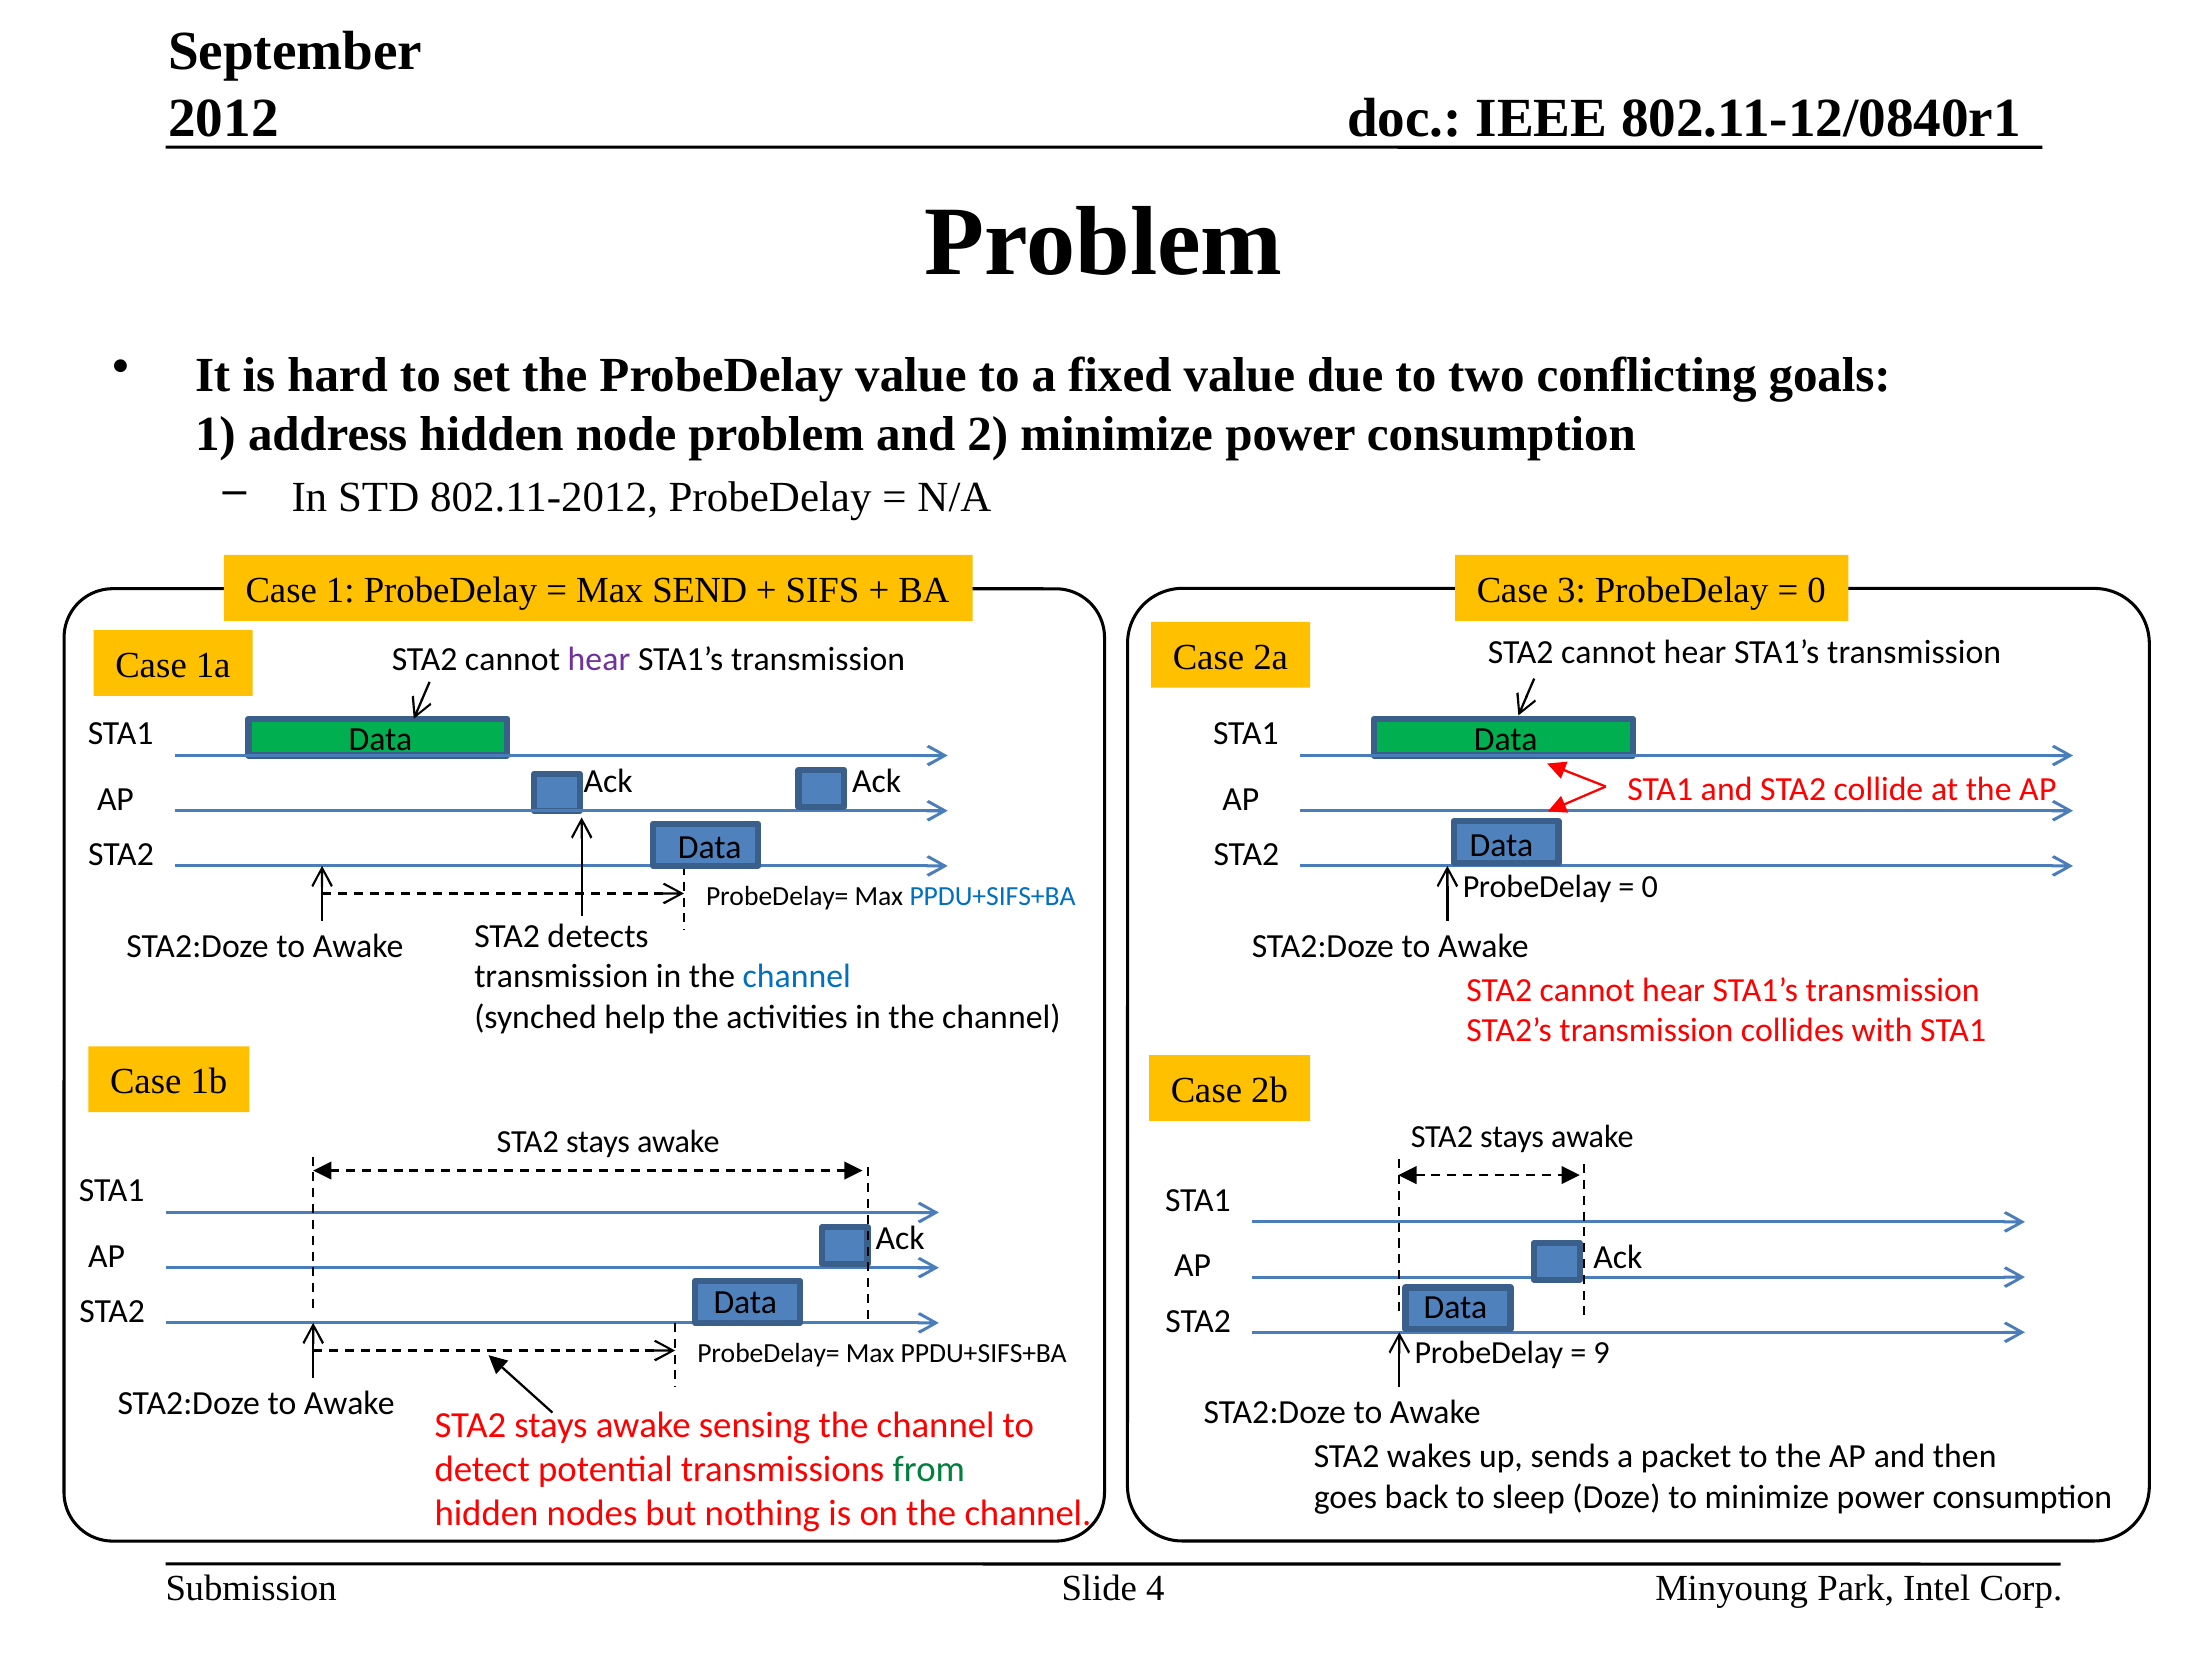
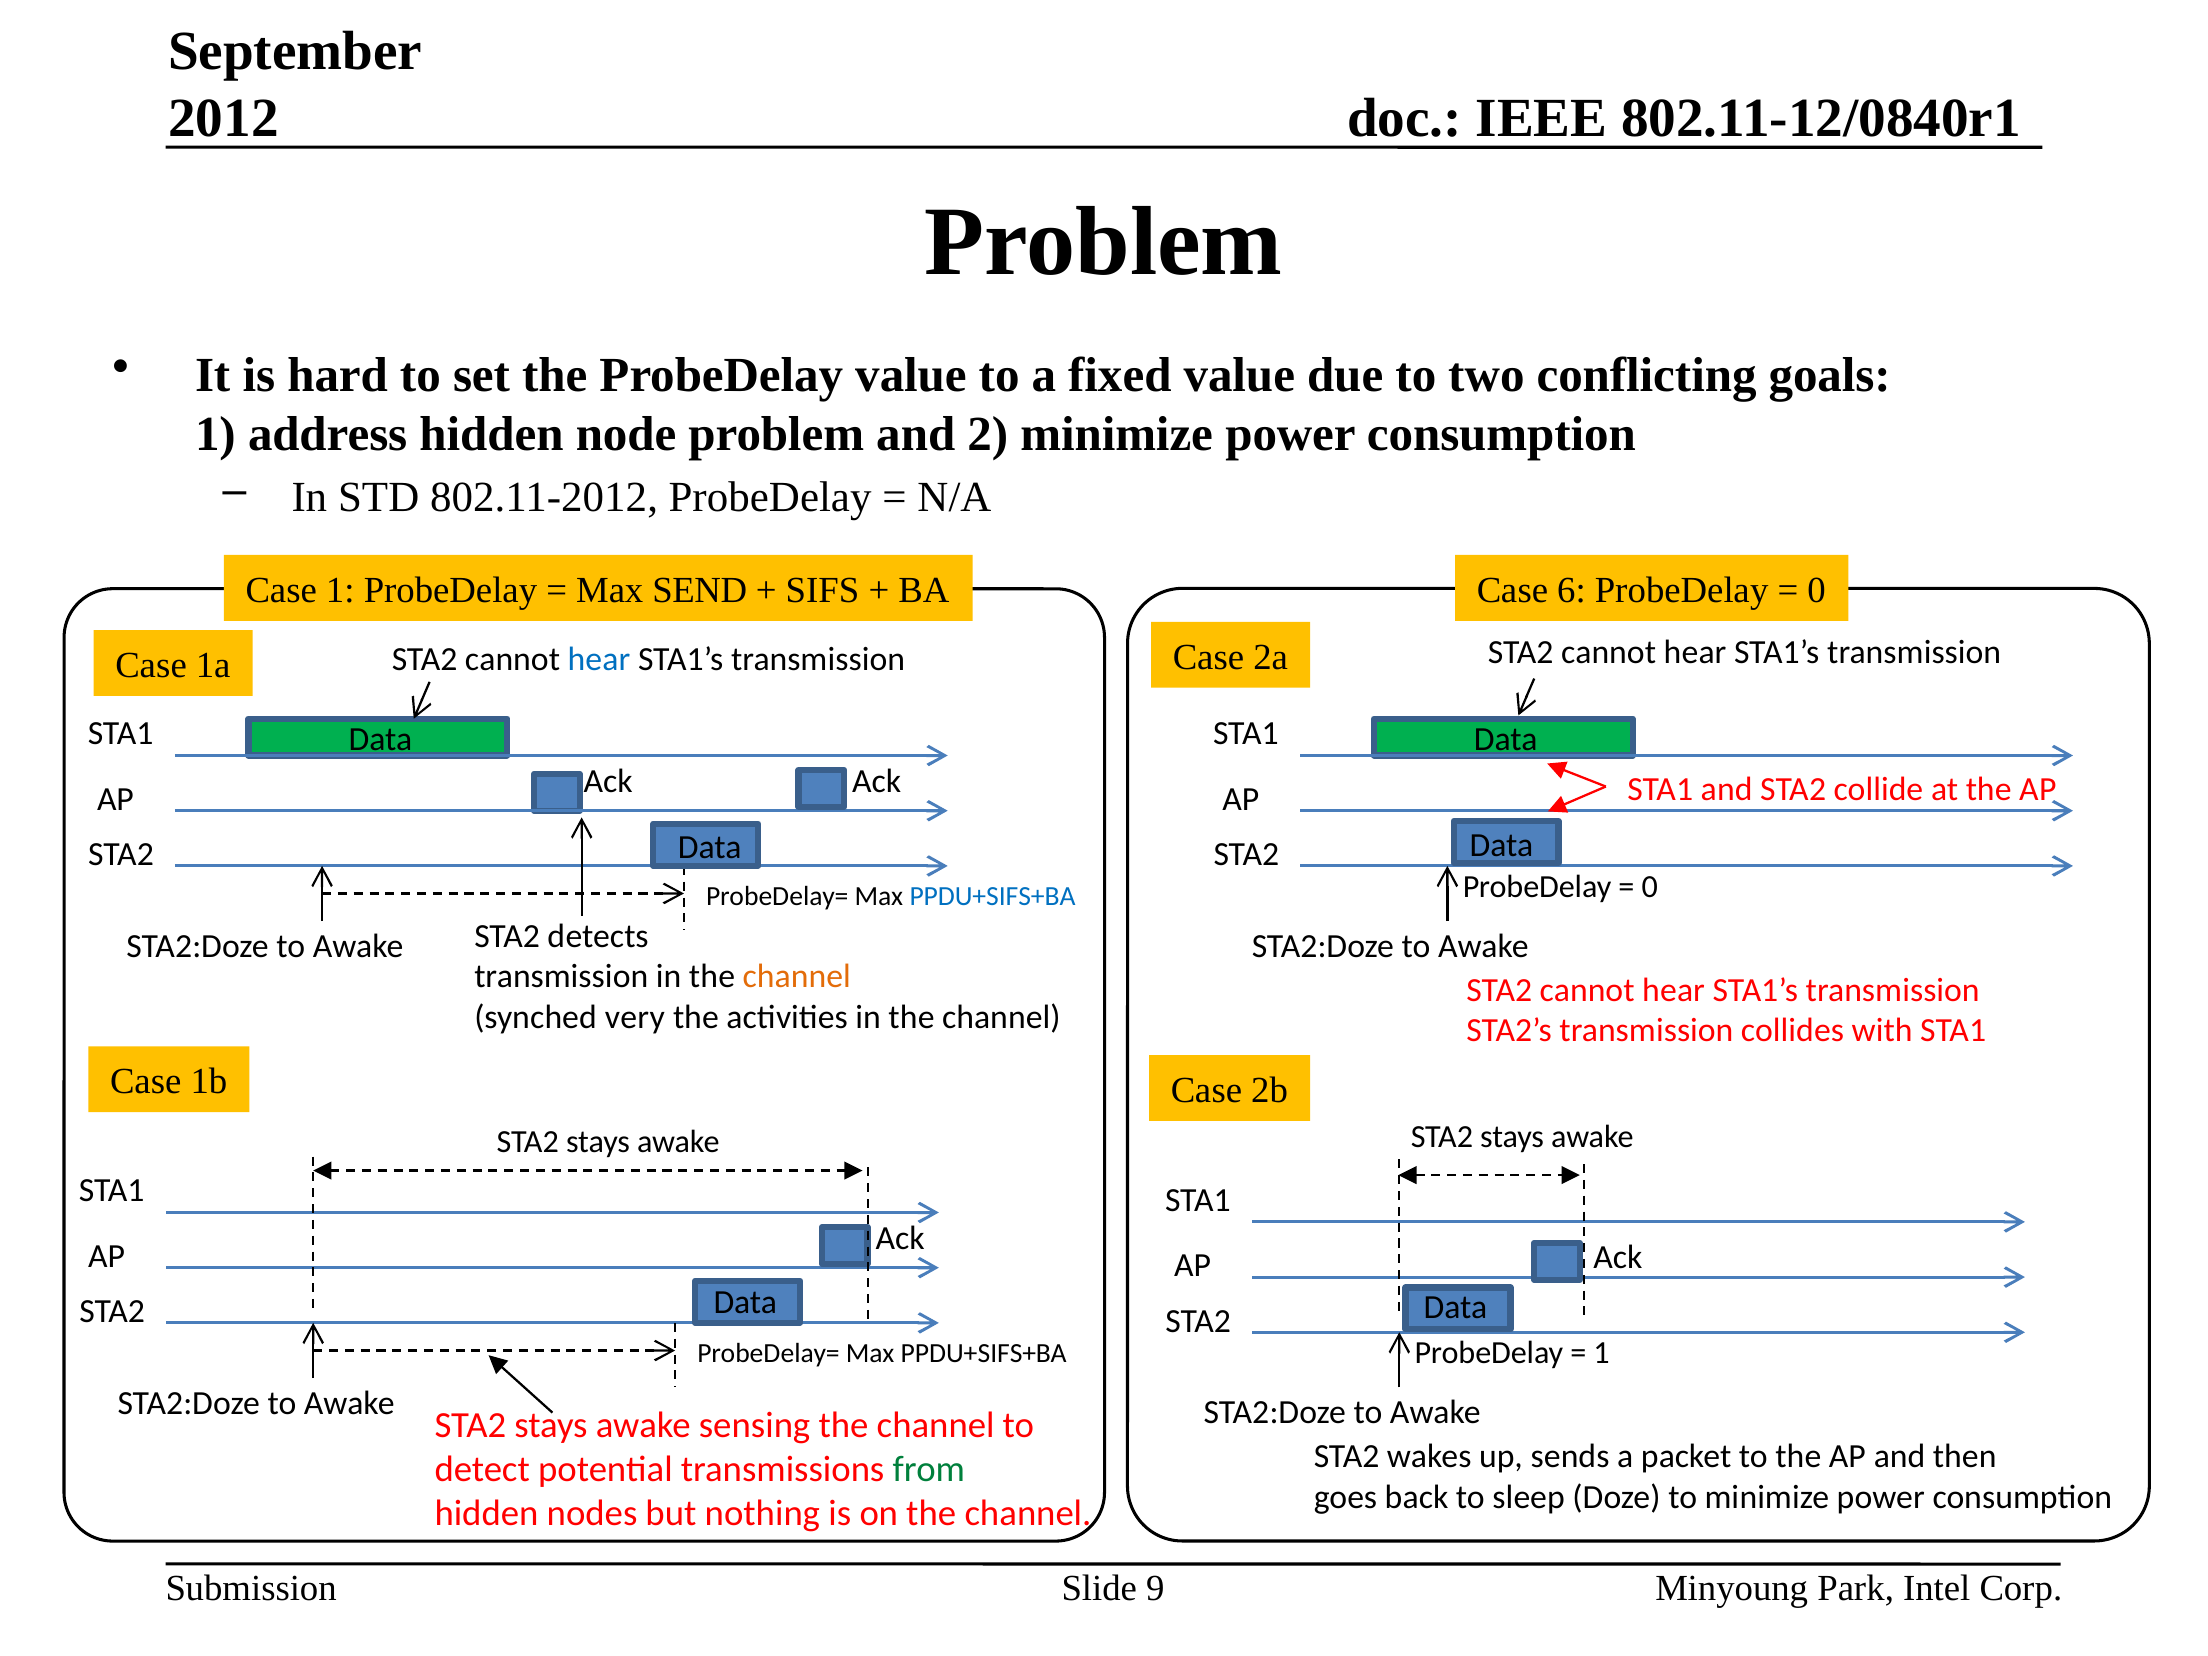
3: 3 -> 6 (1571, 590)
hear colour: purple -> blue (599, 659)
channel colour: blue -> orange (797, 977)
help: help -> very (635, 1017)
9: 9 -> 1 (1602, 1353)
4: 4 -> 9 (1155, 1588)
